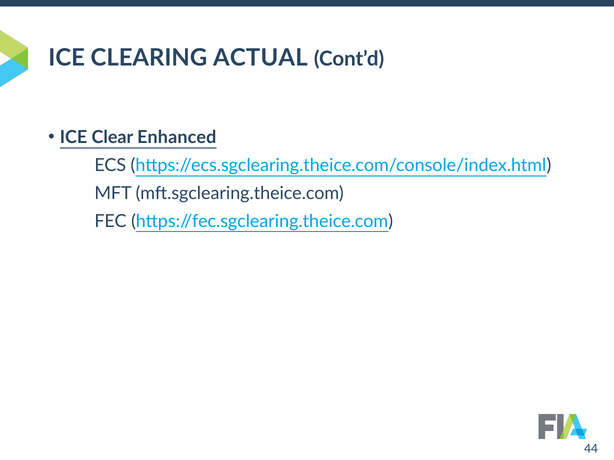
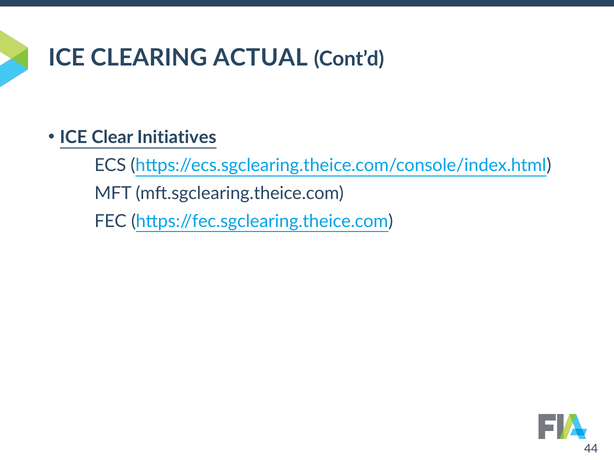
Enhanced: Enhanced -> Initiatives (177, 138)
